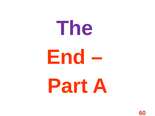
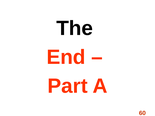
The colour: purple -> black (75, 28)
